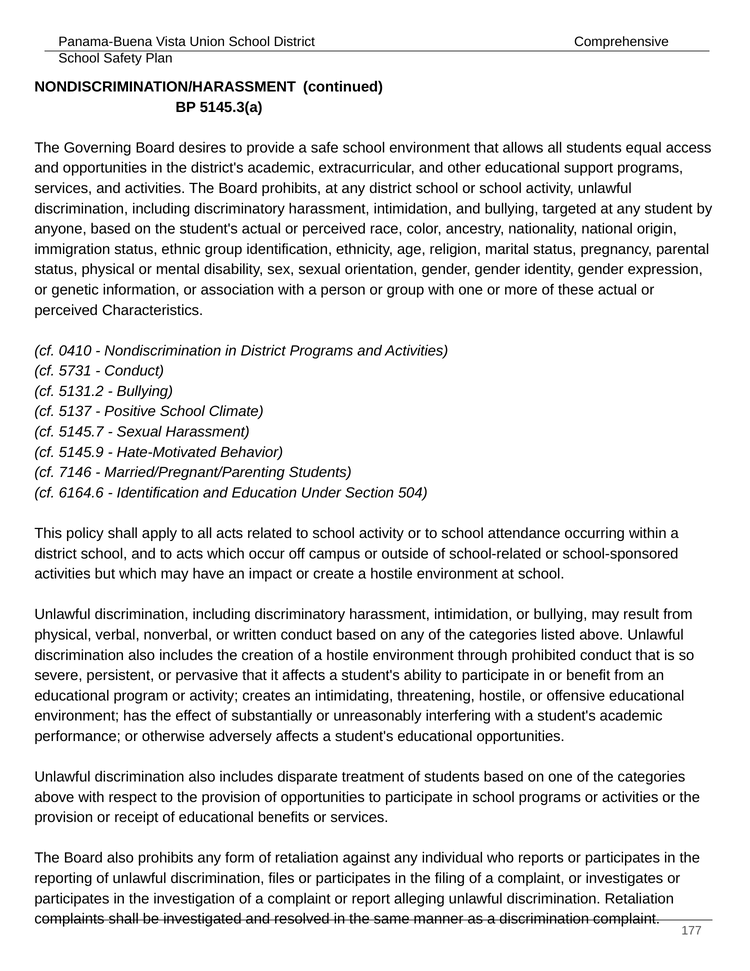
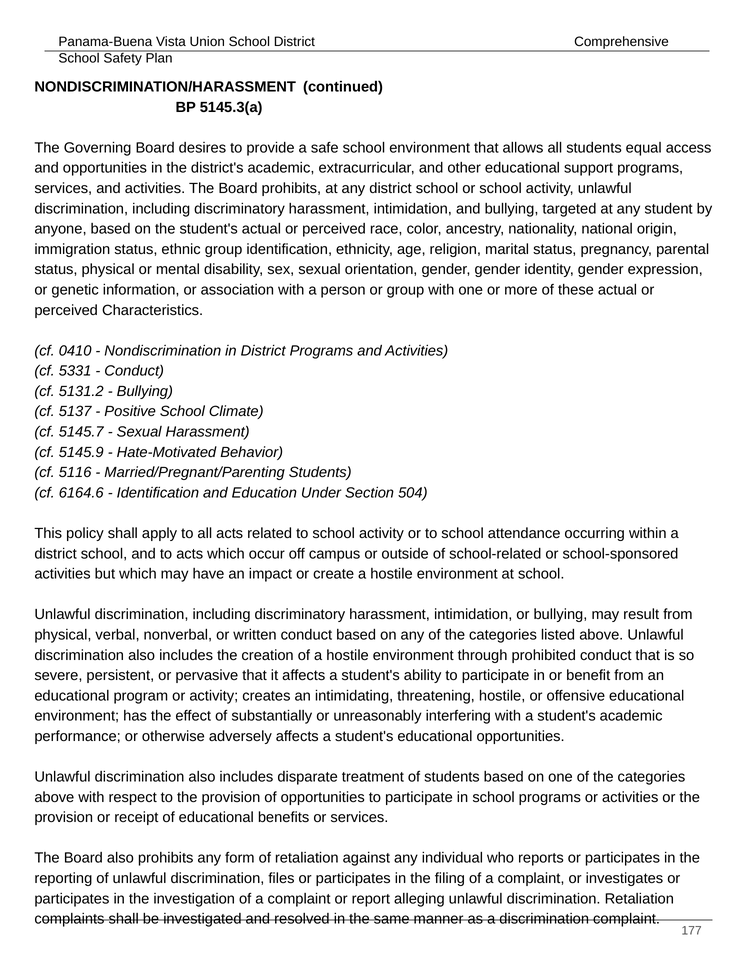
5731: 5731 -> 5331 (75, 371)
7146: 7146 -> 5116 (75, 472)
